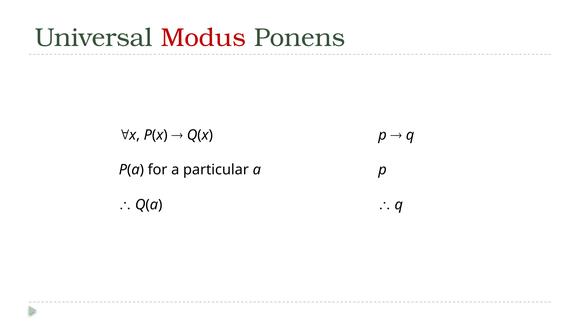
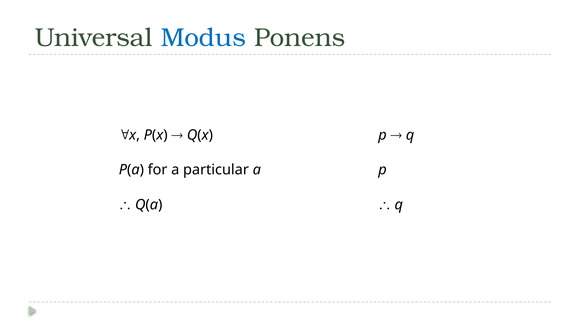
Modus colour: red -> blue (203, 38)
